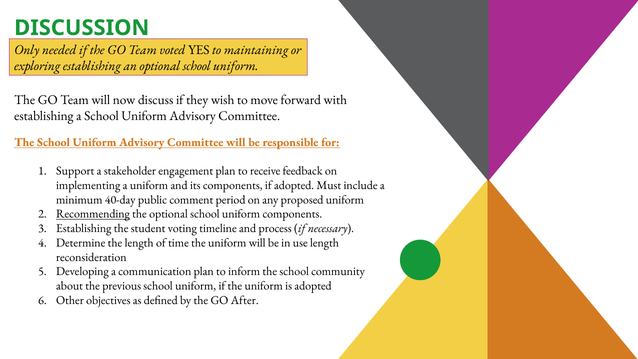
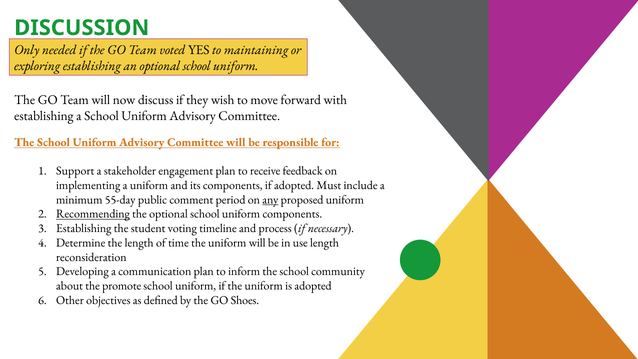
40-day: 40-day -> 55-day (120, 200)
any underline: none -> present (270, 200)
previous: previous -> promote (122, 286)
After: After -> Shoes (245, 300)
